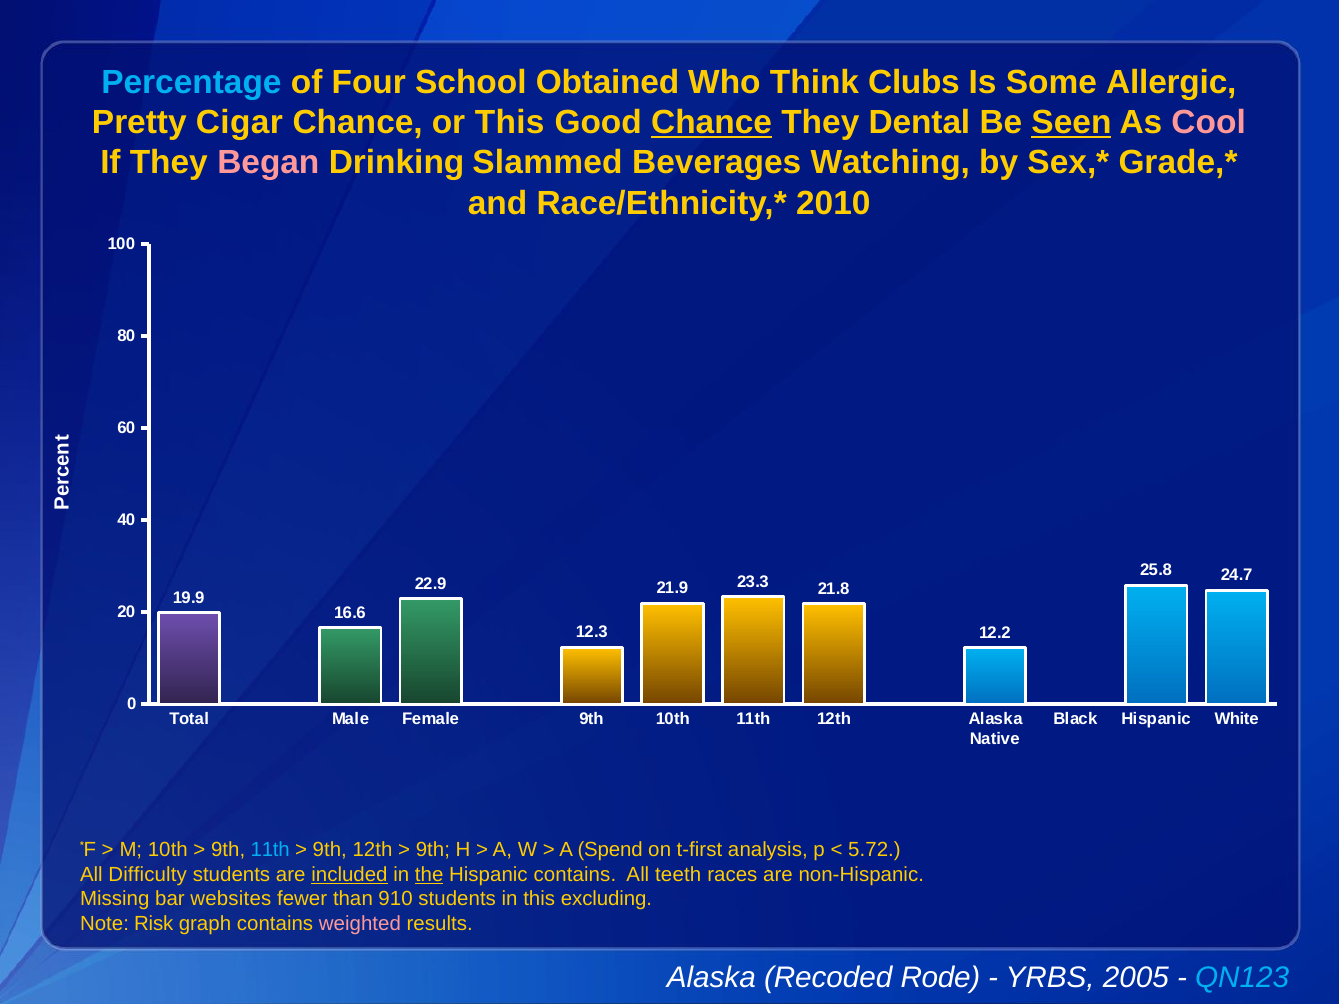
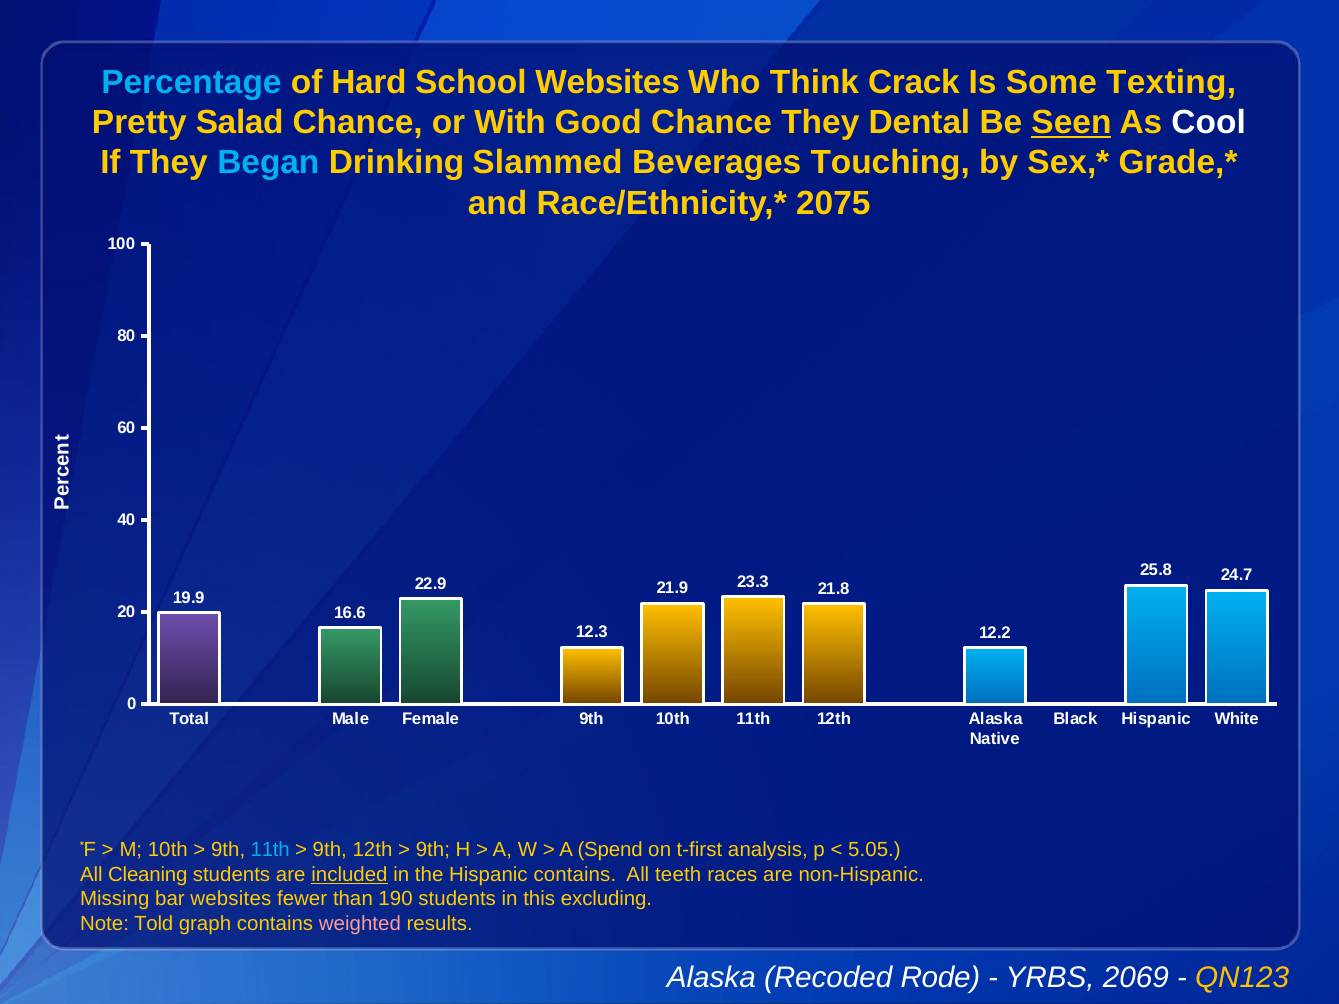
Four: Four -> Hard (369, 83)
School Obtained: Obtained -> Websites (608, 83)
Clubs: Clubs -> Crack (914, 83)
Allergic: Allergic -> Texting (1171, 83)
Cigar: Cigar -> Salad (240, 123)
or This: This -> With (510, 123)
Chance underline: present -> none (712, 123)
Cool colour: pink -> white (1209, 123)
Began colour: pink -> light blue (268, 163)
Watching: Watching -> Touching (890, 163)
2010: 2010 -> 2075 (833, 203)
5.72: 5.72 -> 5.05 (874, 850)
Difficulty: Difficulty -> Cleaning (148, 875)
the underline: present -> none (429, 875)
910: 910 -> 190 (396, 899)
Risk: Risk -> Told (154, 924)
2005: 2005 -> 2069 (1136, 978)
QN123 colour: light blue -> yellow (1242, 978)
